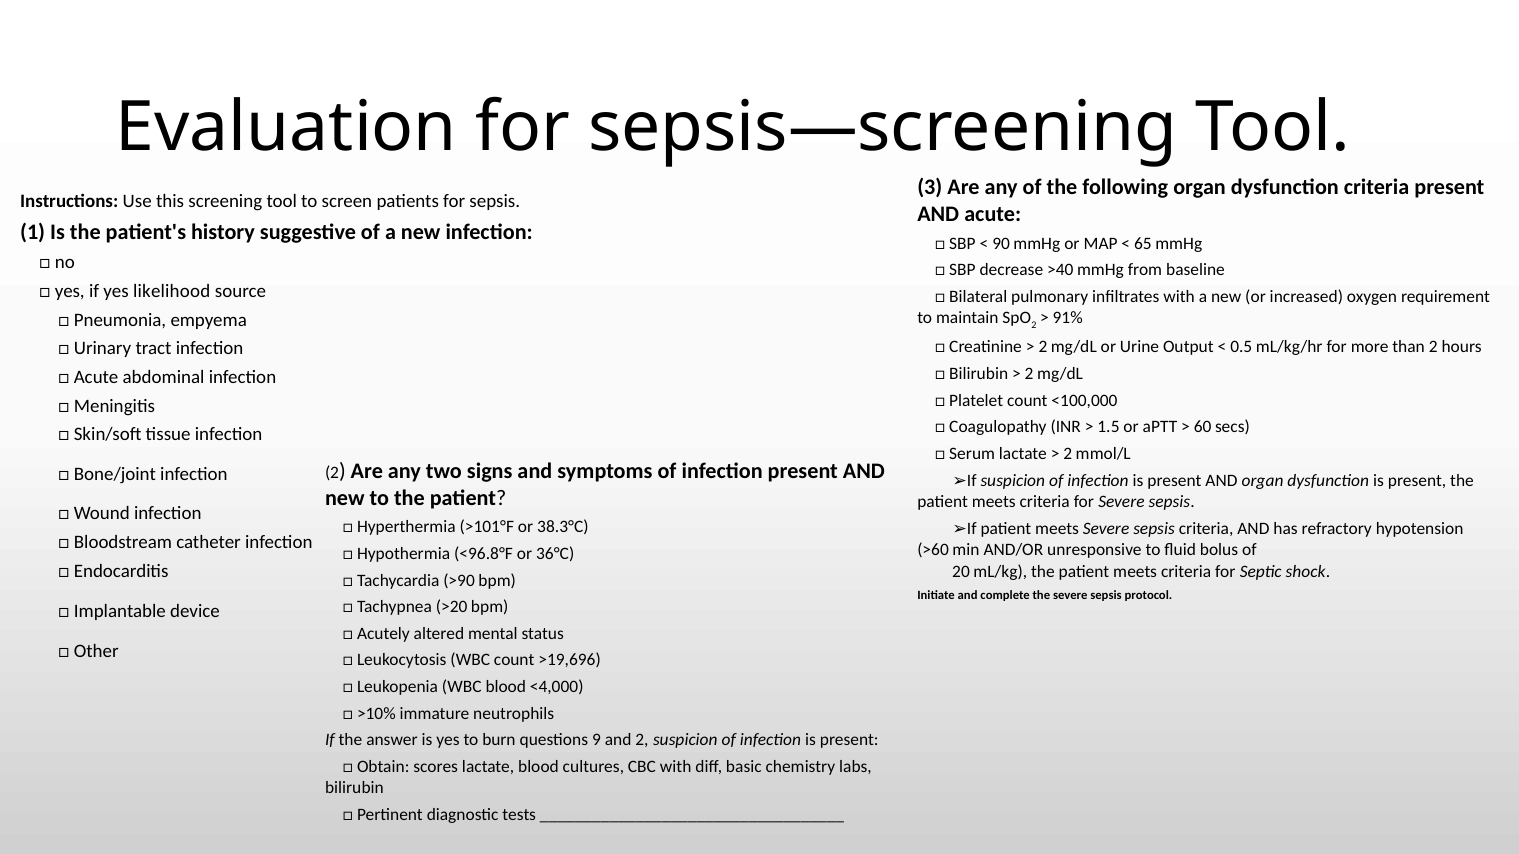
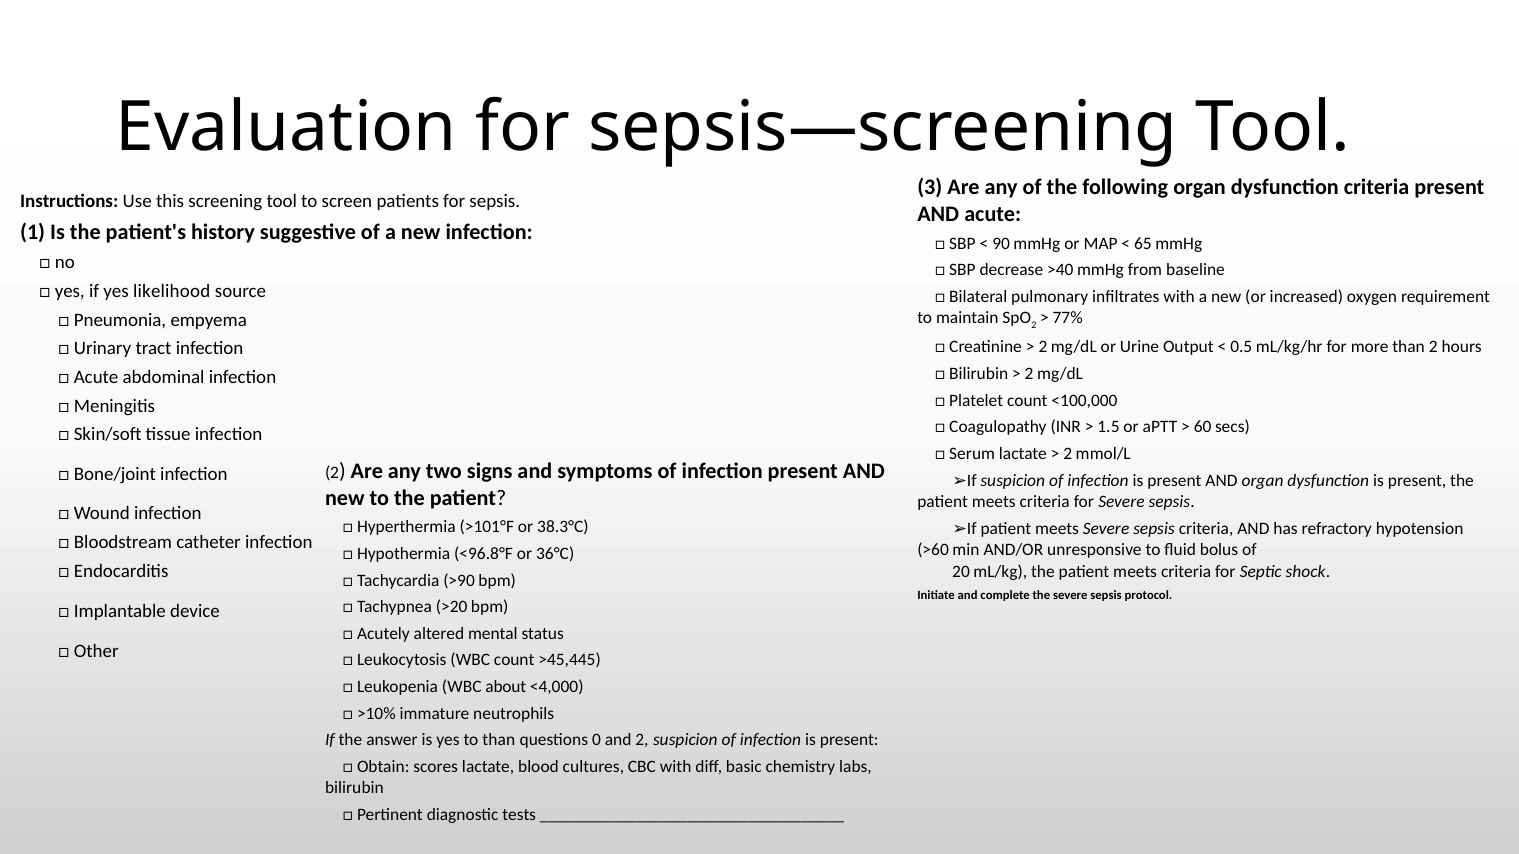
91%: 91% -> 77% (1068, 318)
>19,696: >19,696 -> >45,445 (570, 660)
WBC blood: blood -> about (506, 687)
to burn: burn -> than (499, 740)
9: 9 -> 0 (596, 740)
